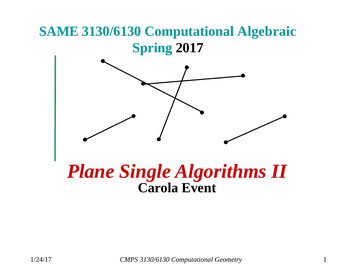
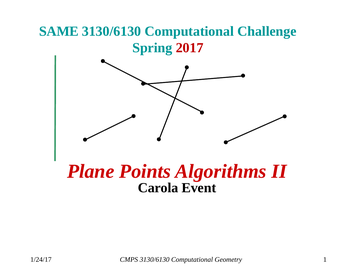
Algebraic: Algebraic -> Challenge (267, 31)
2017 colour: black -> red (190, 48)
Single: Single -> Points (145, 171)
